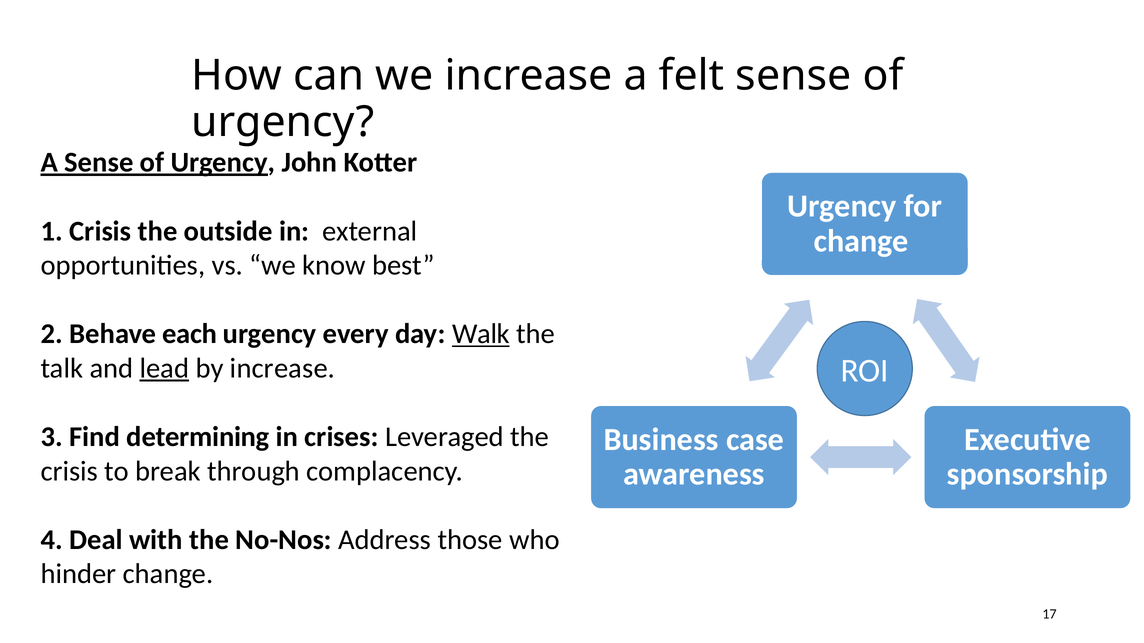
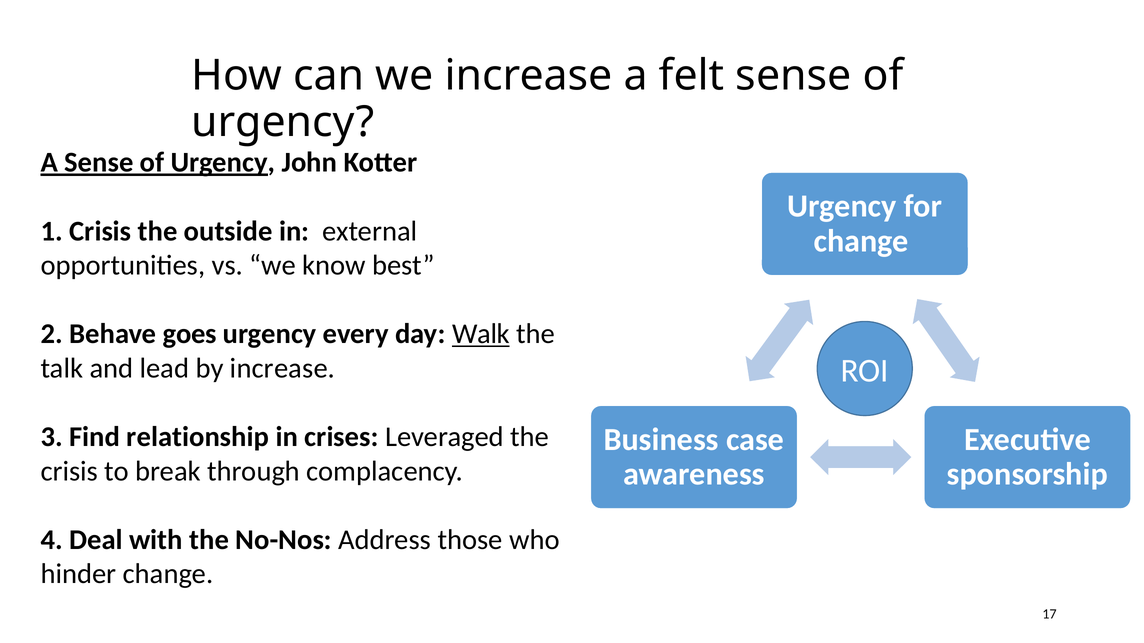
each: each -> goes (190, 334)
lead underline: present -> none (164, 369)
determining: determining -> relationship (198, 437)
